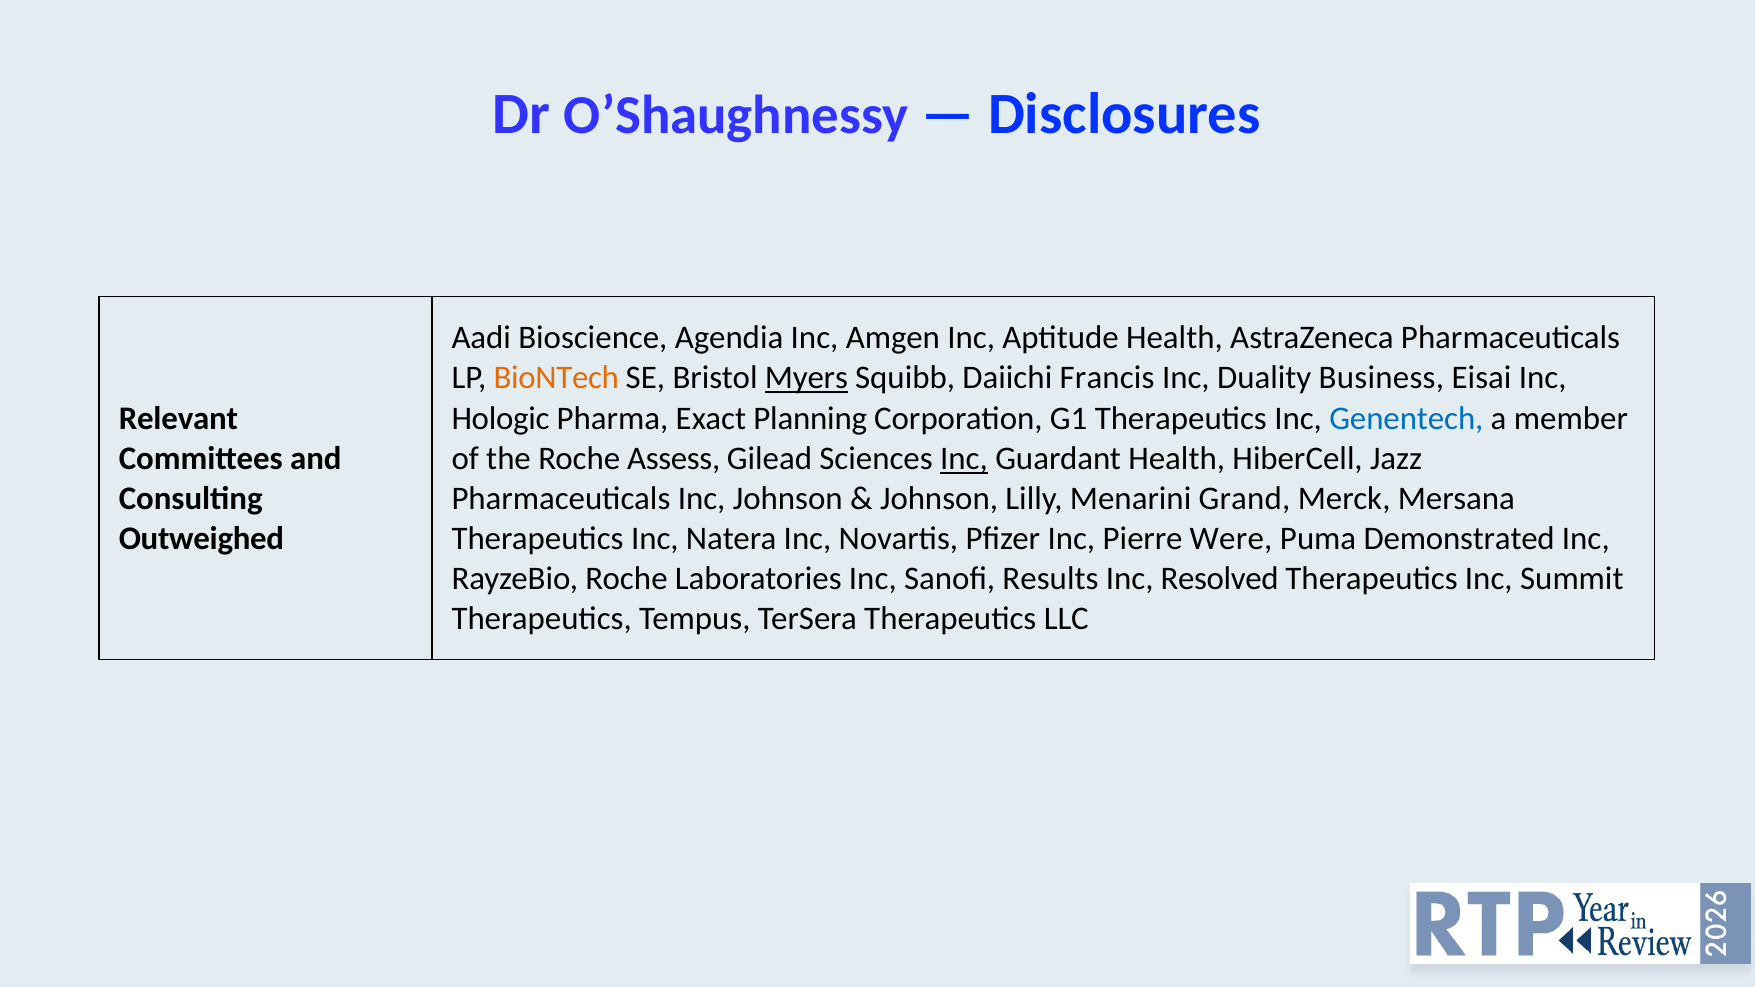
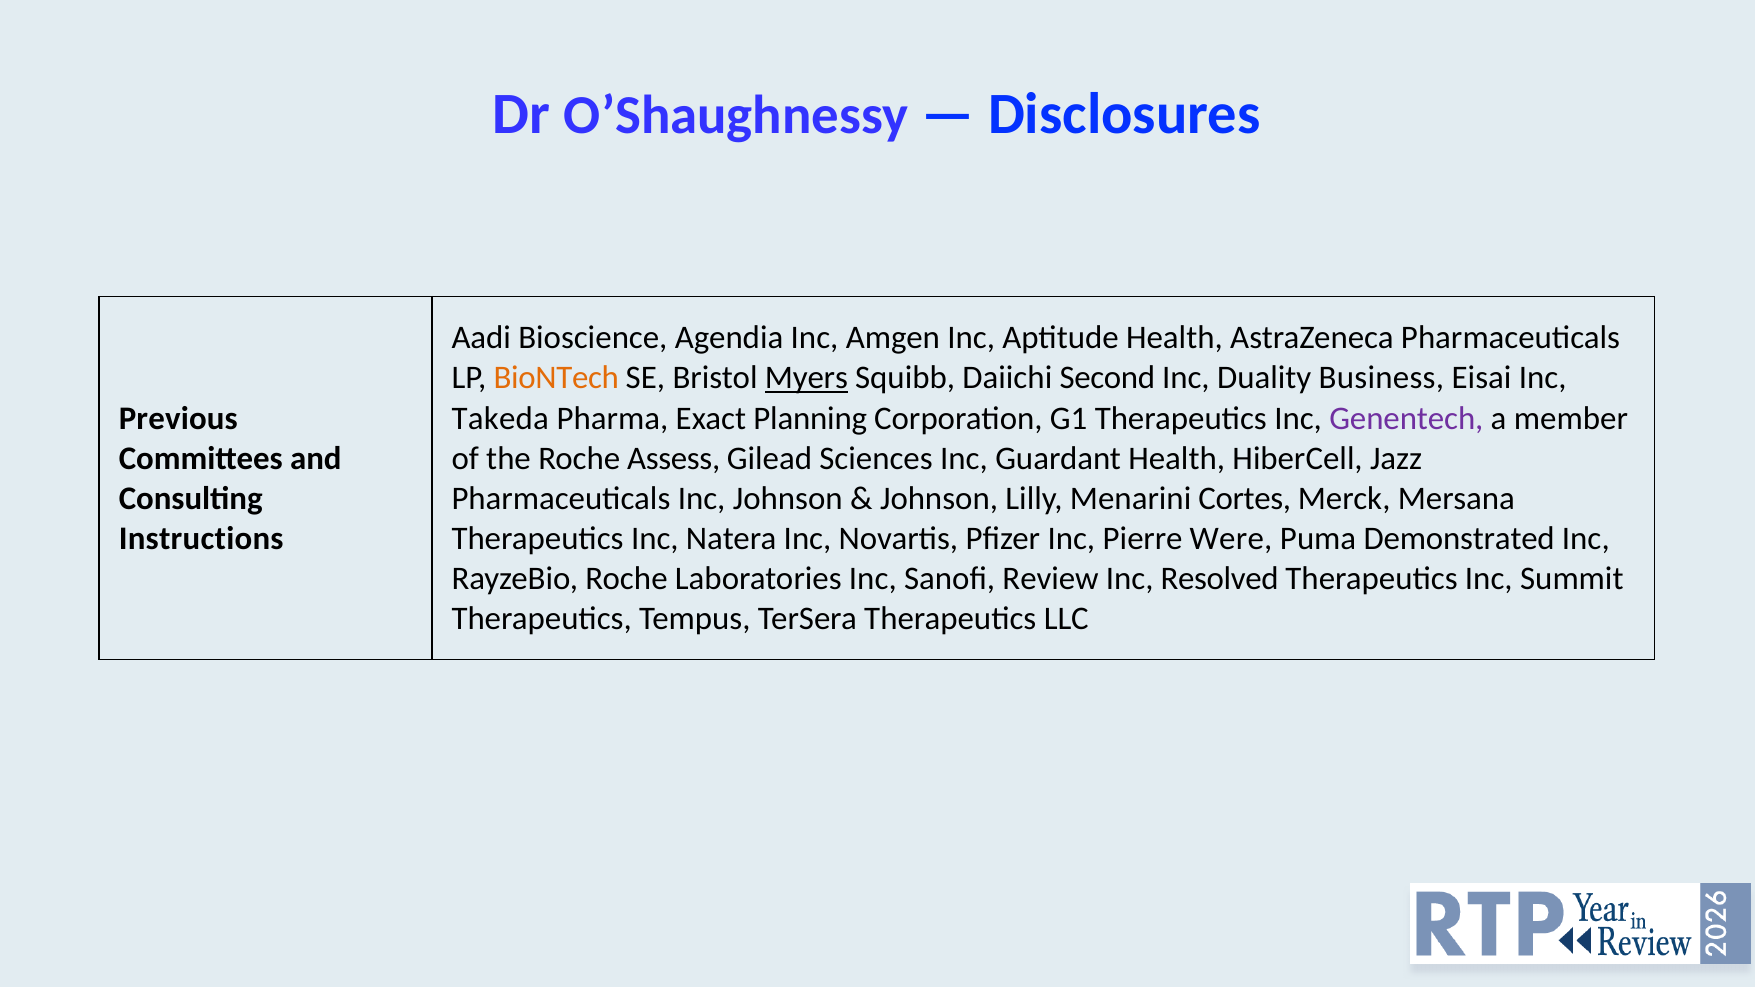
Francis: Francis -> Second (1107, 378)
Relevant: Relevant -> Previous (178, 418)
Hologic: Hologic -> Takeda (500, 418)
Genentech colour: blue -> purple (1406, 418)
Inc underline: present -> none (964, 459)
Grand: Grand -> Cortes (1245, 499)
Outweighed: Outweighed -> Instructions (201, 539)
Results: Results -> Review (1051, 579)
